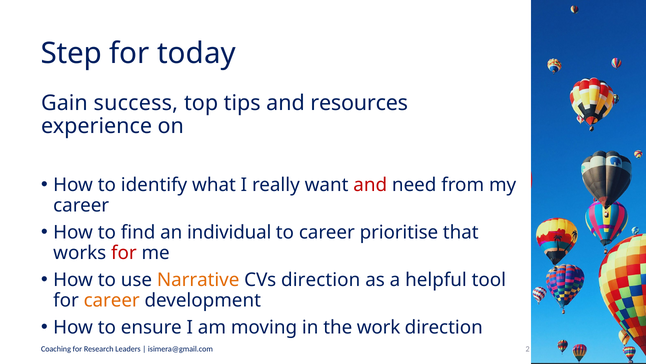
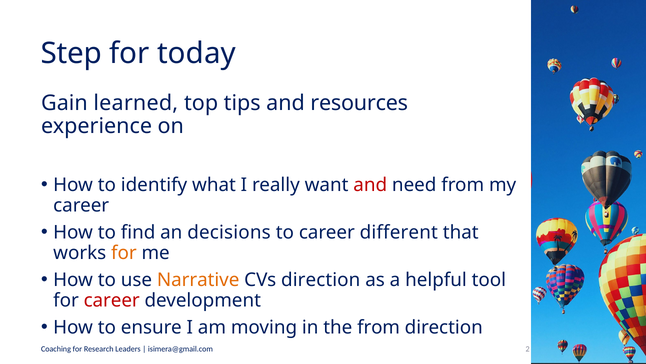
success: success -> learned (136, 103)
individual: individual -> decisions (229, 232)
prioritise: prioritise -> different (399, 232)
for colour: red -> orange (124, 252)
career colour: orange -> red (112, 300)
the work: work -> from (379, 327)
